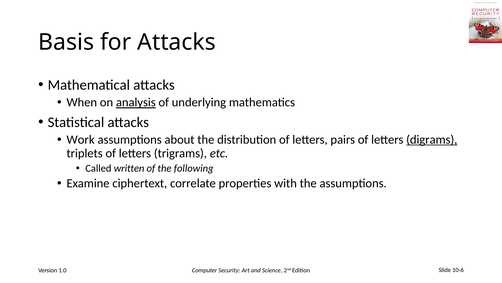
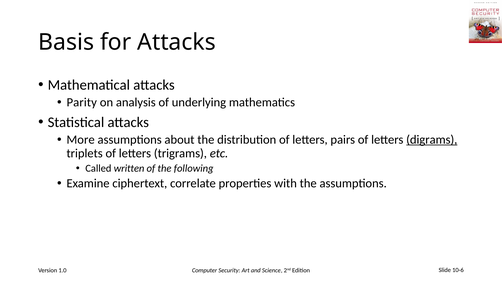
When: When -> Parity (82, 102)
analysis underline: present -> none (136, 102)
Work: Work -> More (81, 139)
